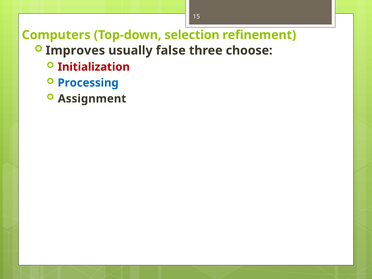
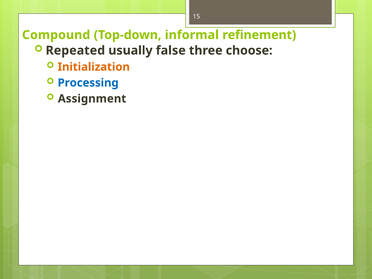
Computers: Computers -> Compound (56, 35)
selection: selection -> informal (192, 35)
Improves: Improves -> Repeated (75, 50)
Initialization colour: red -> orange (94, 67)
